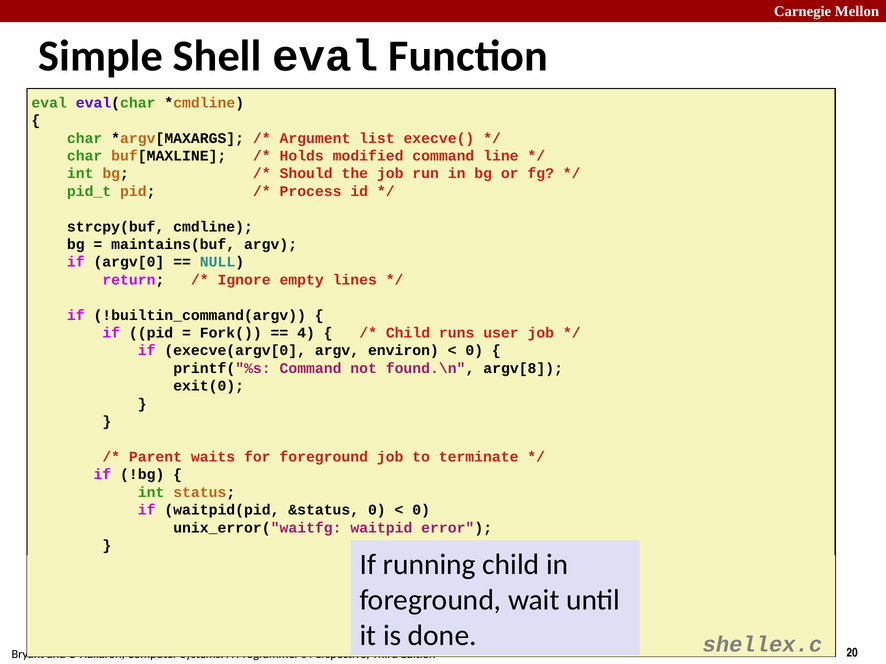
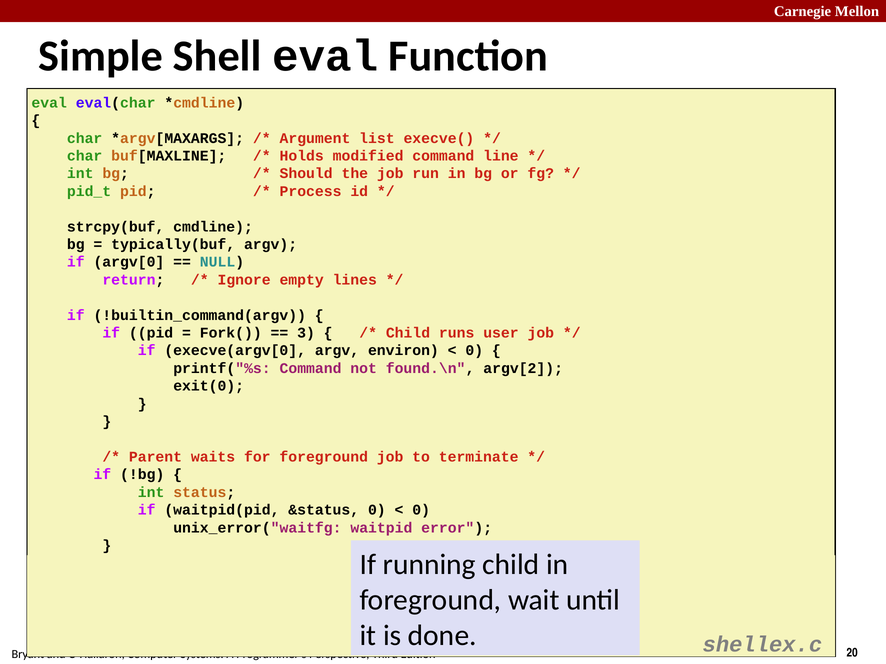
maintains(buf: maintains(buf -> typically(buf (173, 245)
4: 4 -> 3 (306, 333)
argv[8: argv[8 -> argv[2 (523, 369)
